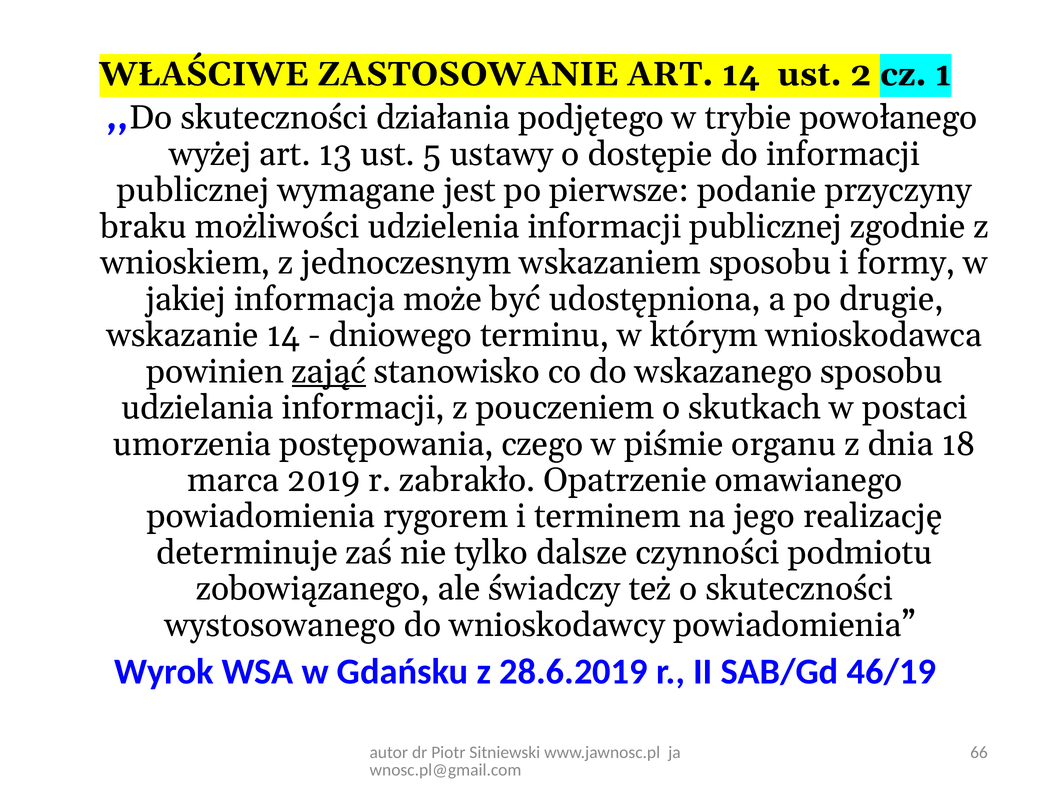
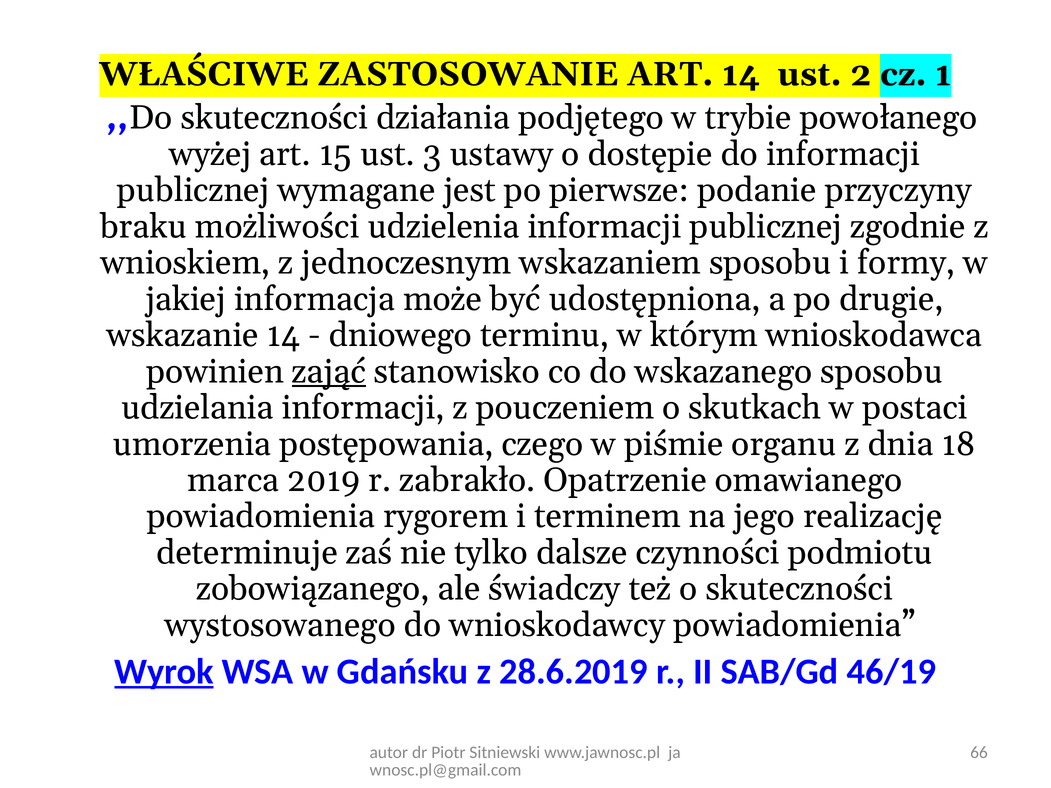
13: 13 -> 15 (335, 154)
5: 5 -> 3 (432, 154)
Wyrok underline: none -> present (164, 672)
